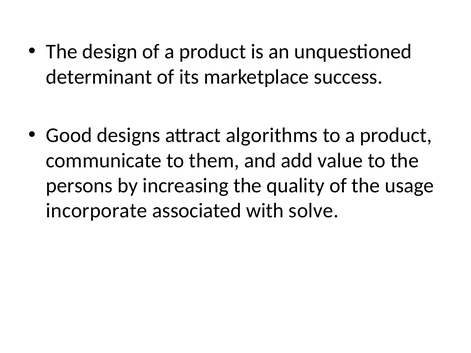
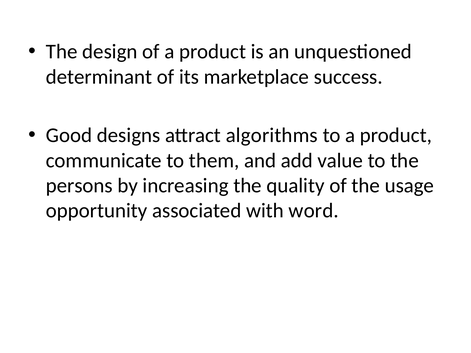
incorporate: incorporate -> opportunity (97, 211)
solve: solve -> word (314, 211)
